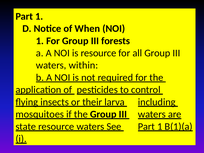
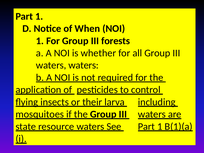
is resource: resource -> whether (98, 53)
waters within: within -> waters (84, 65)
